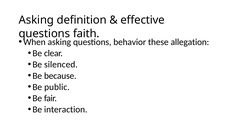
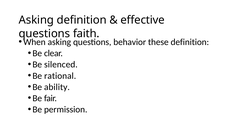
these allegation: allegation -> definition (190, 42)
because: because -> rational (60, 76)
public: public -> ability (57, 87)
interaction: interaction -> permission (66, 109)
